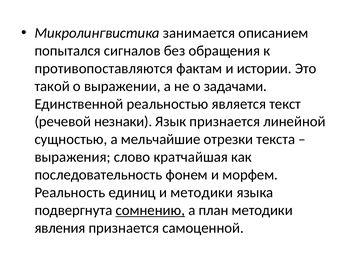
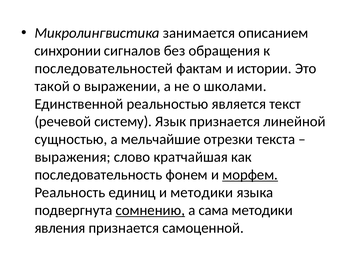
попытался: попытался -> синхронии (68, 51)
противопоставляются: противопоставляются -> последовательностей (104, 68)
задачами: задачами -> школами (235, 86)
незнаки: незнаки -> систему (123, 121)
морфем underline: none -> present (250, 174)
план: план -> сама (214, 210)
